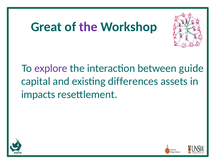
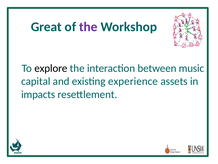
explore colour: purple -> black (51, 68)
guide: guide -> music (191, 68)
differences: differences -> experience (133, 81)
